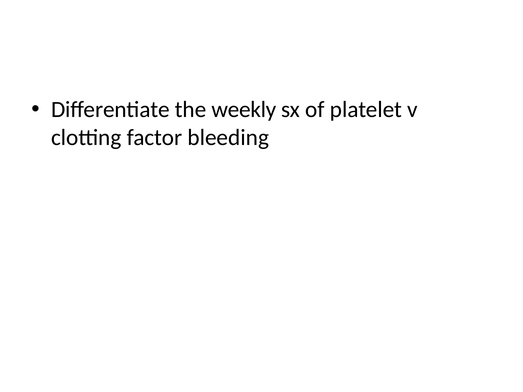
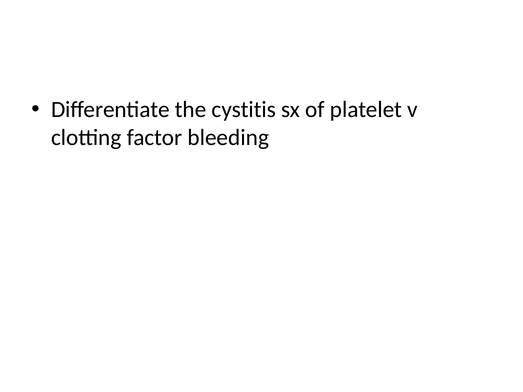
weekly: weekly -> cystitis (244, 110)
